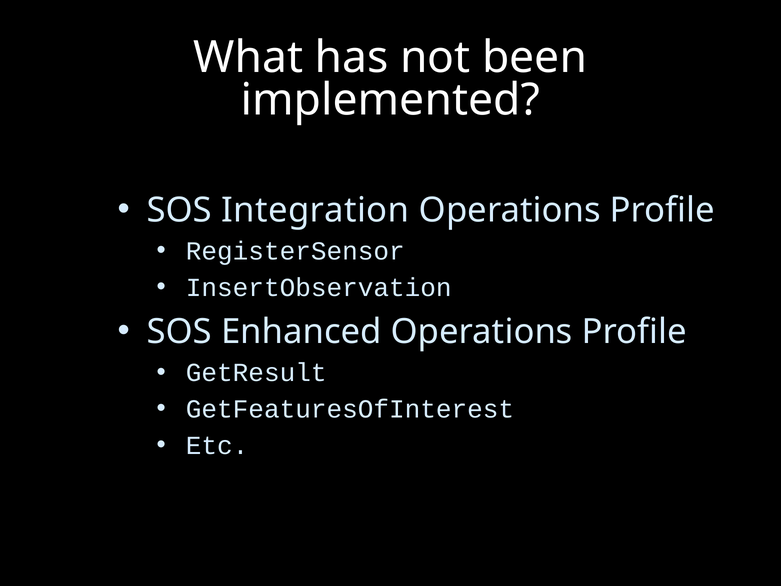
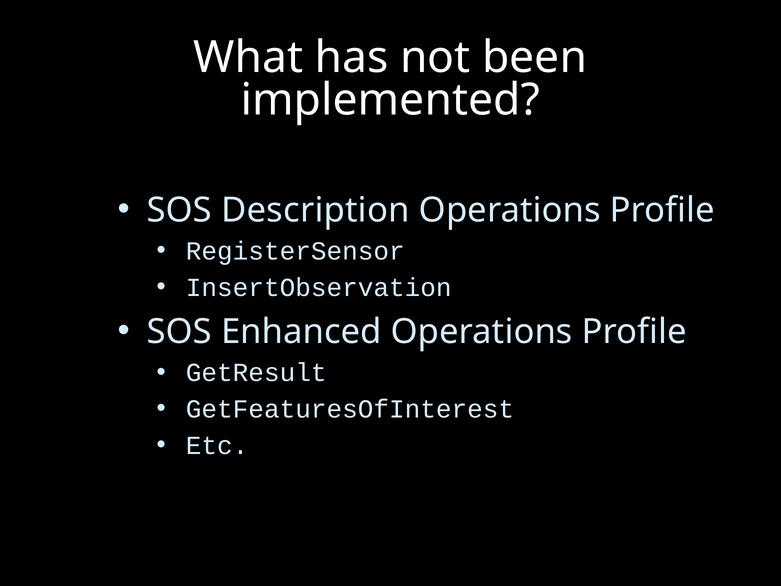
Integration: Integration -> Description (315, 210)
